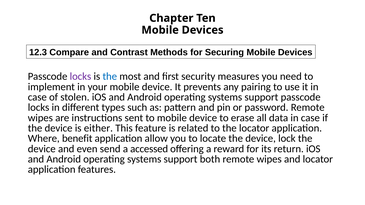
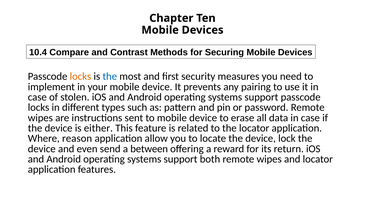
12.3: 12.3 -> 10.4 (38, 52)
locks colour: purple -> orange (80, 77)
benefit: benefit -> reason (77, 139)
accessed: accessed -> between (149, 149)
